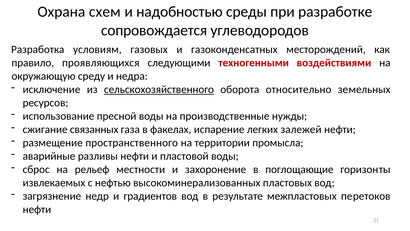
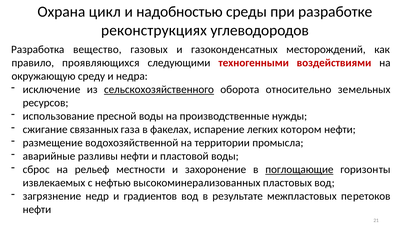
схем: схем -> цикл (105, 12)
сопровождается: сопровождается -> реконструкциях (154, 30)
условиям: условиям -> вещество (97, 49)
залежей: залежей -> котором (301, 129)
пространственного: пространственного -> водохозяйственной (132, 143)
поглощающие underline: none -> present (299, 169)
